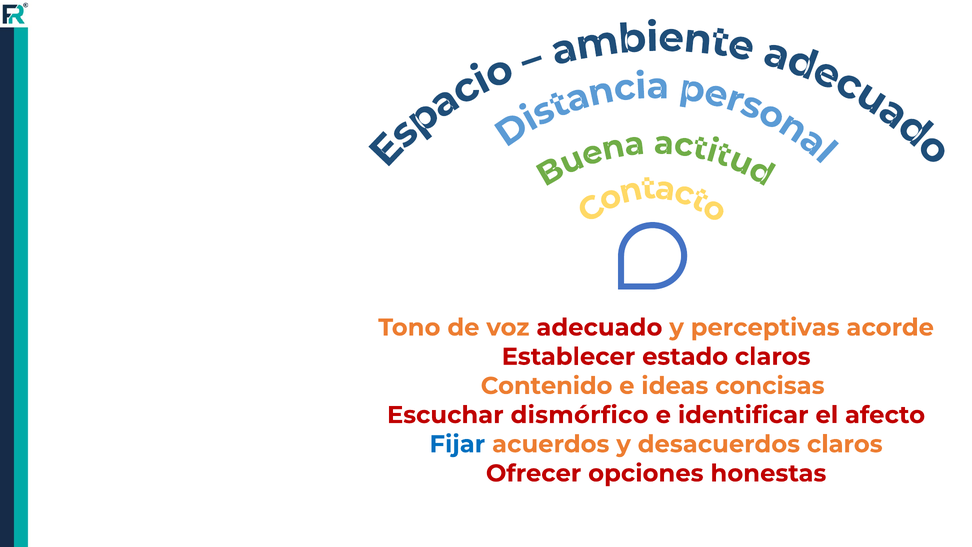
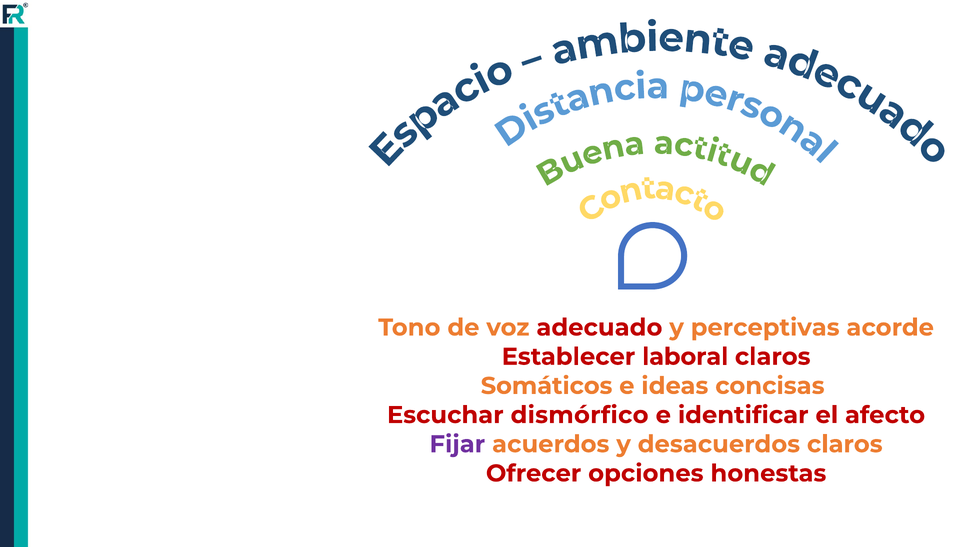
estado: estado -> laboral (685, 357)
Contenido: Contenido -> Somáticos (547, 386)
Fijar colour: blue -> purple (457, 444)
